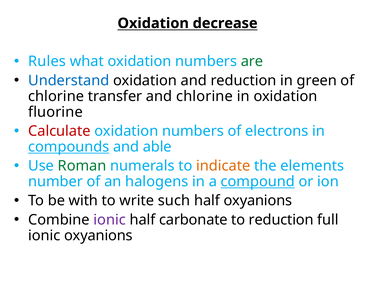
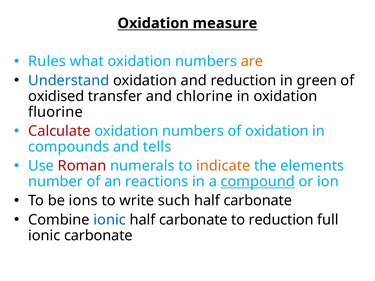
decrease: decrease -> measure (225, 23)
are colour: green -> orange (252, 61)
chlorine: chlorine -> oxidised (56, 96)
of electrons: electrons -> oxidation (277, 131)
compounds underline: present -> none (69, 147)
able: able -> tells (157, 147)
Roman colour: green -> red (82, 166)
halogens: halogens -> reactions (157, 182)
with: with -> ions (83, 201)
oxyanions: oxyanions -> carbonate (258, 201)
ionic colour: purple -> blue (110, 220)
ionic oxyanions: oxyanions -> carbonate (98, 236)
